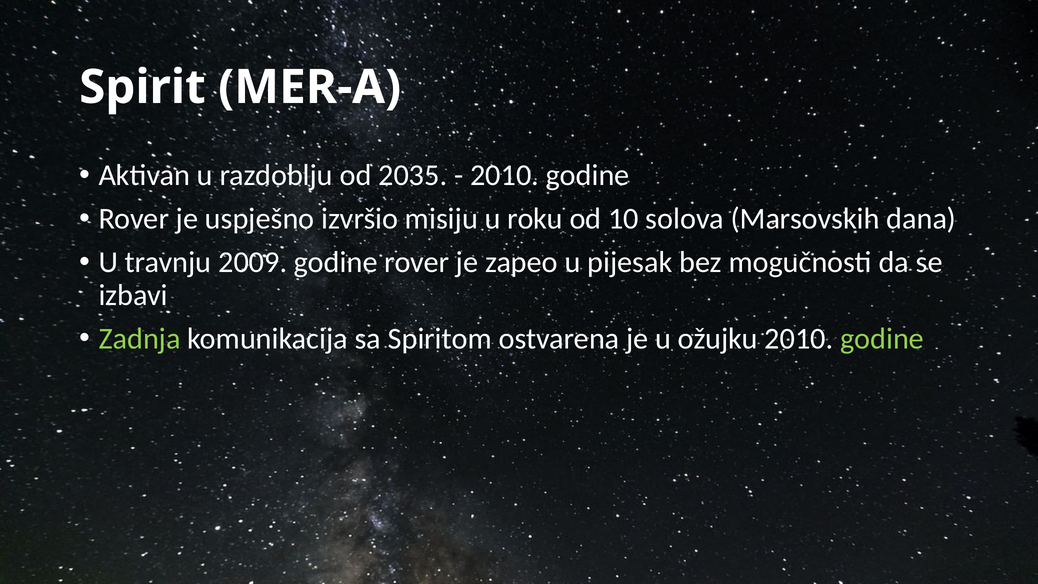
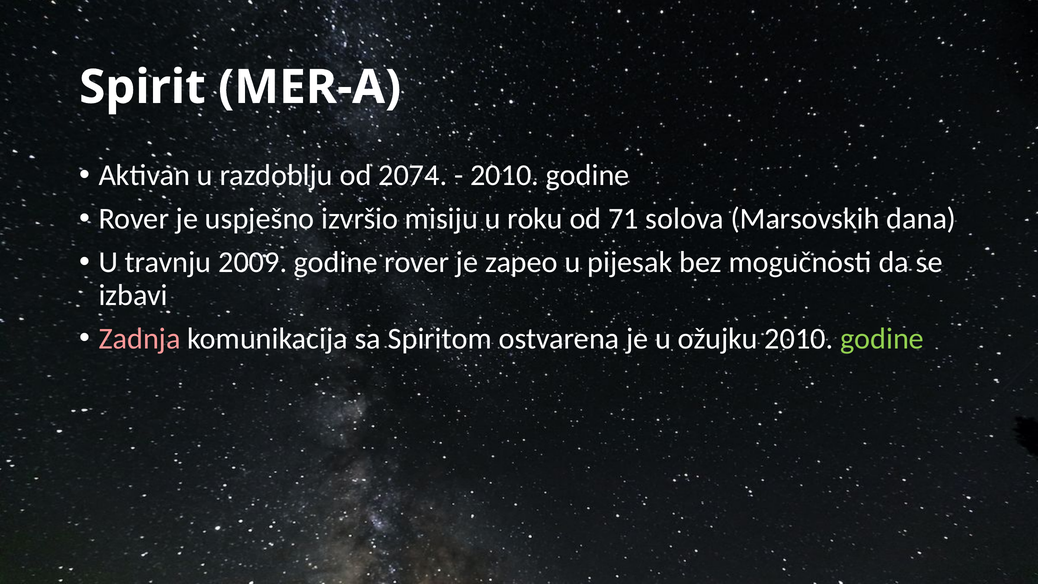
2035: 2035 -> 2074 (413, 175)
10: 10 -> 71 (623, 219)
Zadnja colour: light green -> pink (140, 338)
